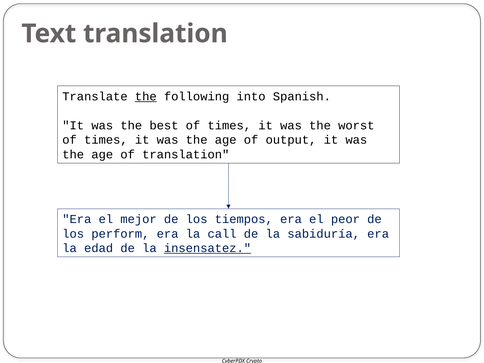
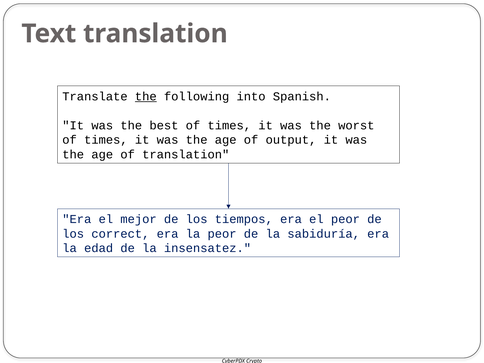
perform: perform -> correct (120, 234)
la call: call -> peor (222, 234)
insensatez underline: present -> none (208, 248)
